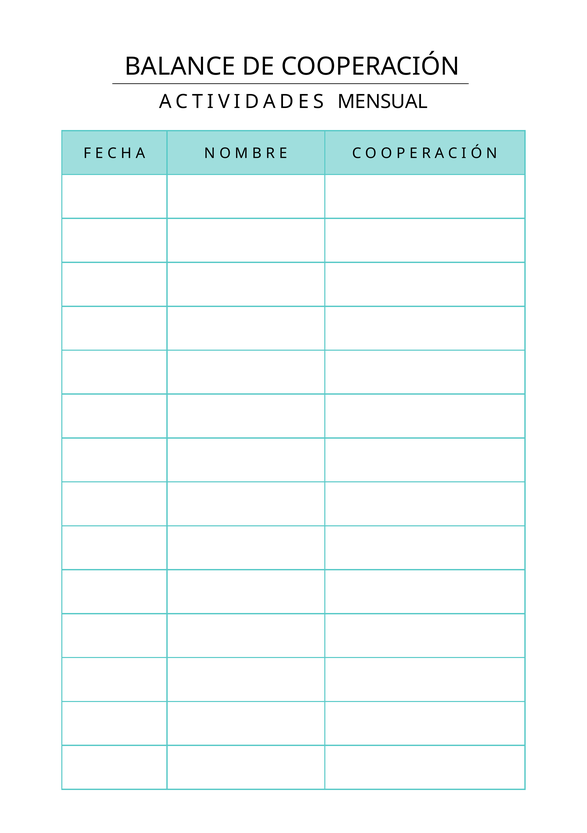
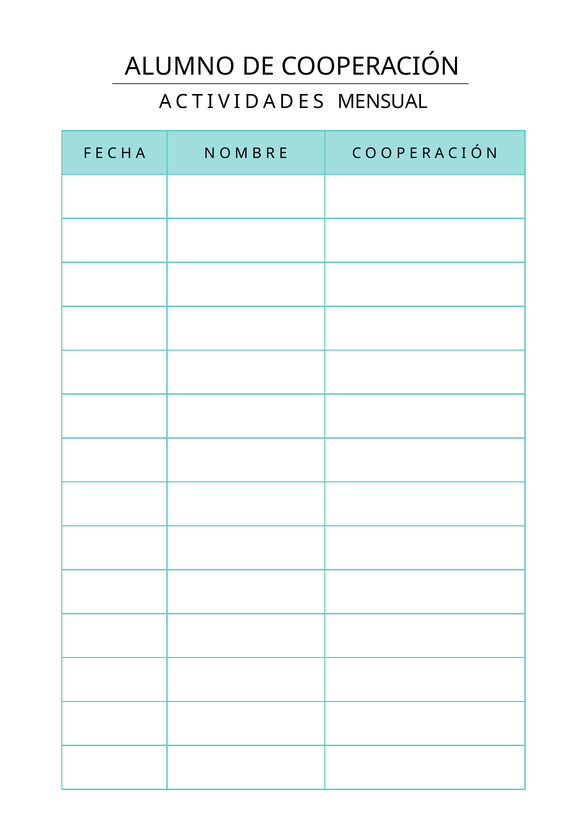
BALANCE: BALANCE -> ALUMNO (180, 67)
